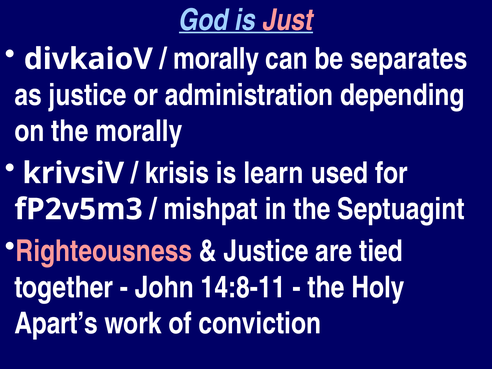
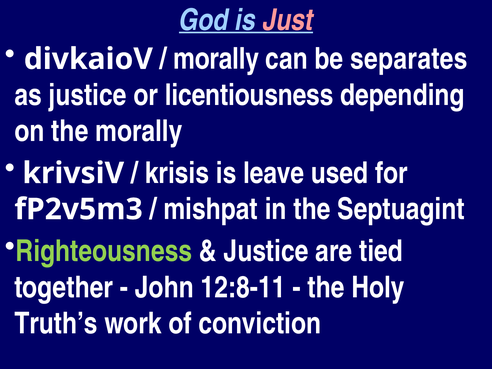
administration: administration -> licentiousness (249, 95)
learn: learn -> leave (274, 173)
Righteousness colour: pink -> light green (104, 251)
14:8-11: 14:8-11 -> 12:8-11 (243, 287)
Apart’s: Apart’s -> Truth’s (56, 324)
